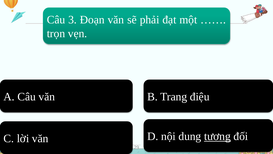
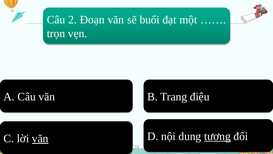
3: 3 -> 2 (73, 20)
phải: phải -> buổi (150, 20)
văn underline: none -> present (40, 138)
